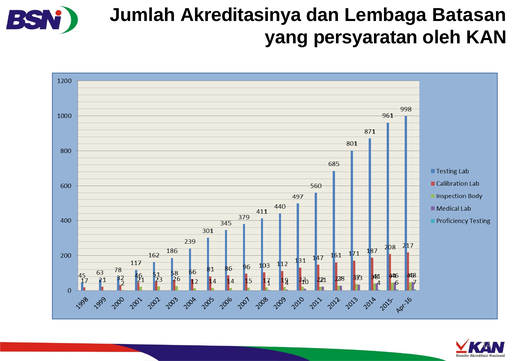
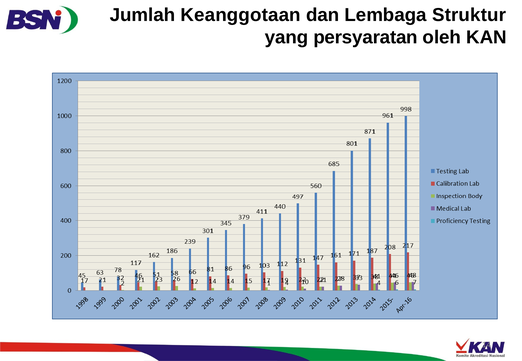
Akreditasinya: Akreditasinya -> Keanggotaan (241, 15)
Batasan: Batasan -> Struktur (469, 15)
